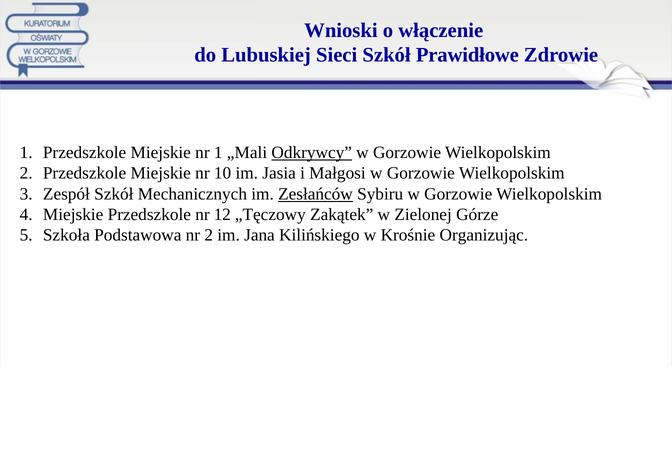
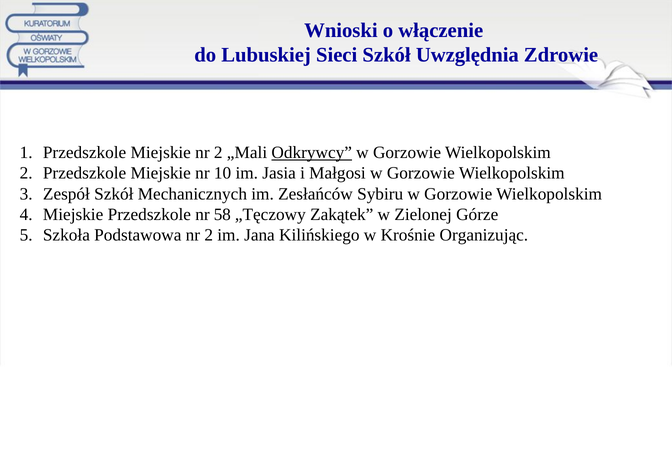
Prawidłowe: Prawidłowe -> Uwzględnia (467, 55)
Miejskie nr 1: 1 -> 2 (218, 153)
Zesłańców underline: present -> none (315, 194)
12: 12 -> 58 (222, 215)
